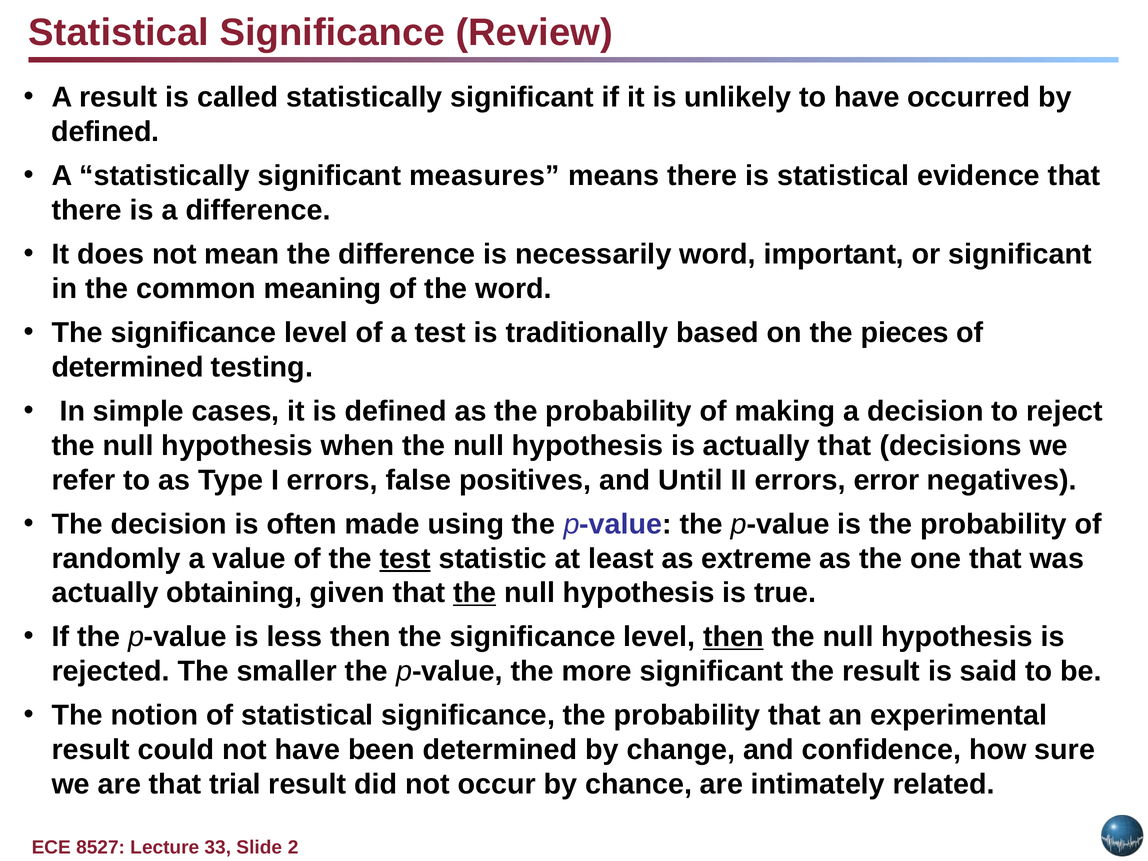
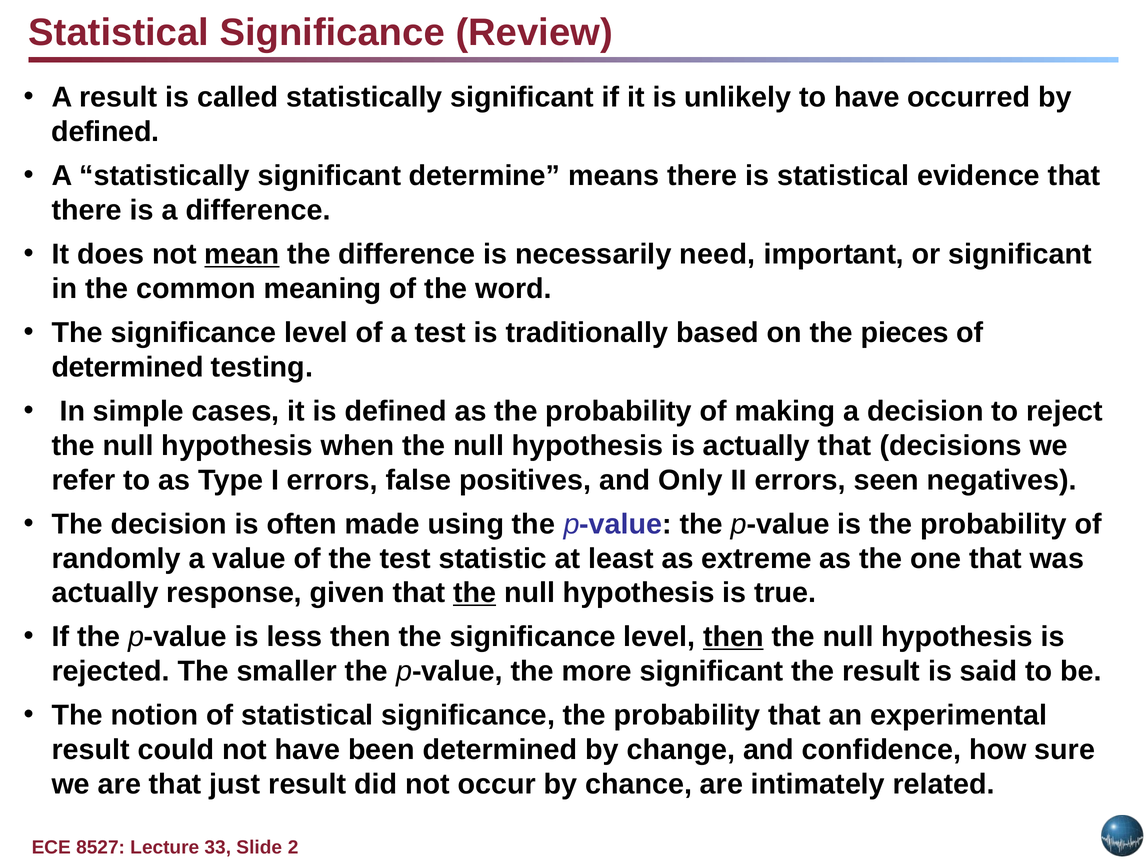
measures: measures -> determine (485, 176)
mean underline: none -> present (242, 254)
necessarily word: word -> need (717, 254)
Until: Until -> Only (690, 480)
error: error -> seen (886, 480)
test underline: present -> none (405, 559)
obtaining: obtaining -> response (234, 593)
trial: trial -> just (235, 784)
